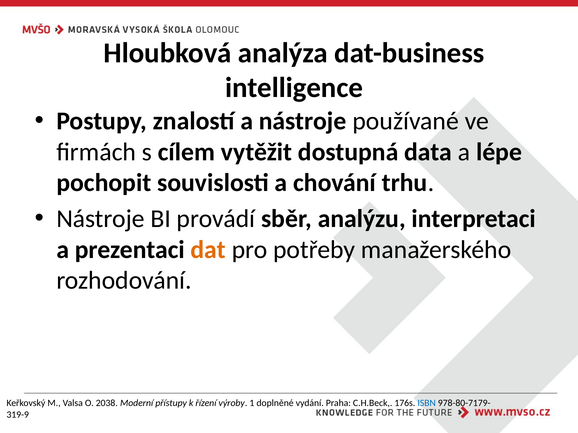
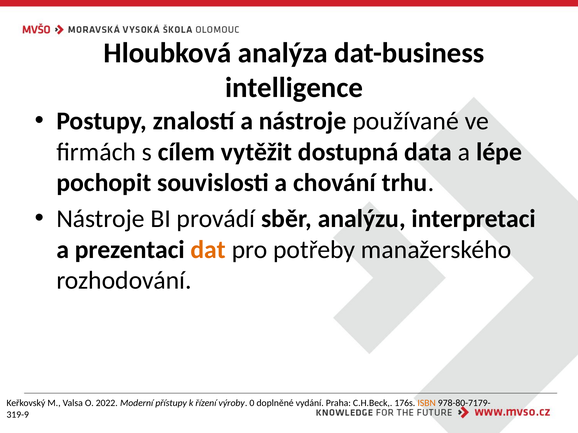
2038: 2038 -> 2022 (107, 404)
1: 1 -> 0 (252, 404)
ISBN colour: blue -> orange (427, 404)
